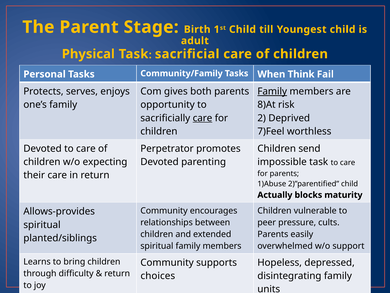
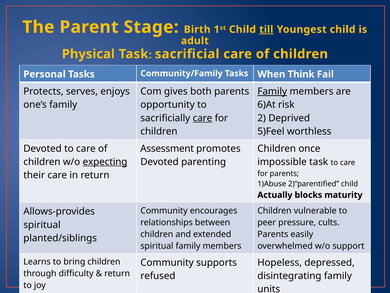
till underline: none -> present (266, 29)
8)At: 8)At -> 6)At (267, 105)
7)Feel: 7)Feel -> 5)Feel (271, 131)
Perpetrator: Perpetrator -> Assessment (167, 148)
send: send -> once (309, 148)
expecting underline: none -> present (105, 162)
choices: choices -> refused (158, 275)
